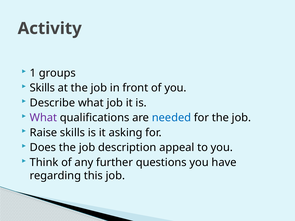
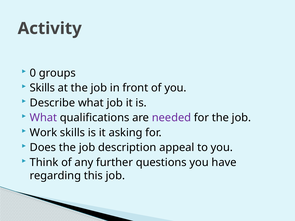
1: 1 -> 0 (33, 73)
needed colour: blue -> purple (171, 118)
Raise: Raise -> Work (43, 133)
